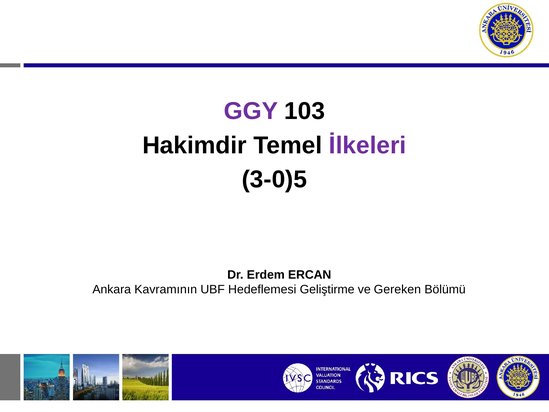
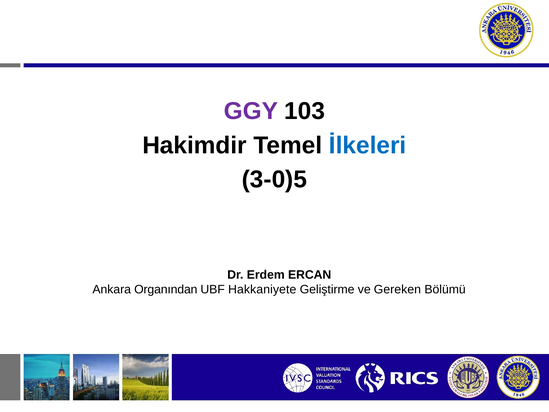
İlkeleri colour: purple -> blue (368, 145)
Kavramının: Kavramının -> Organından (166, 289)
Hedeflemesi: Hedeflemesi -> Hakkaniyete (262, 289)
